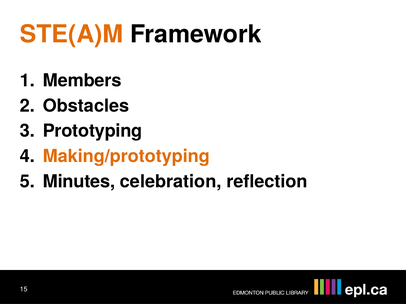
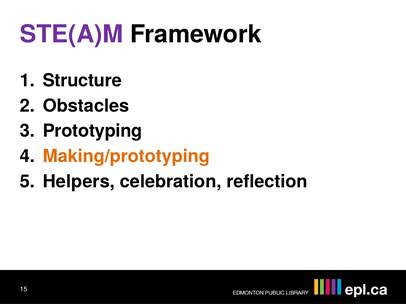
STE(A)M colour: orange -> purple (72, 35)
Members: Members -> Structure (82, 81)
Minutes: Minutes -> Helpers (79, 182)
